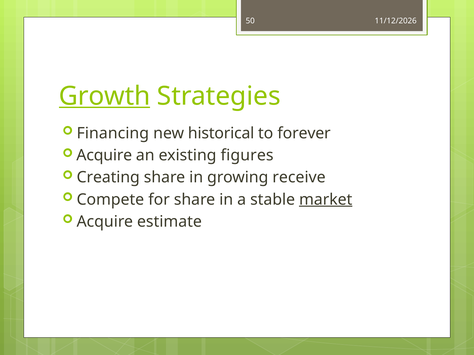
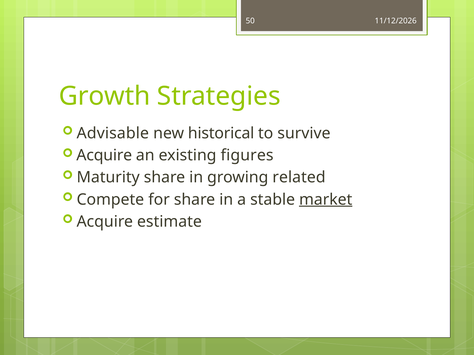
Growth underline: present -> none (105, 96)
Financing: Financing -> Advisable (113, 133)
forever: forever -> survive (304, 133)
Creating: Creating -> Maturity (108, 178)
receive: receive -> related (299, 178)
